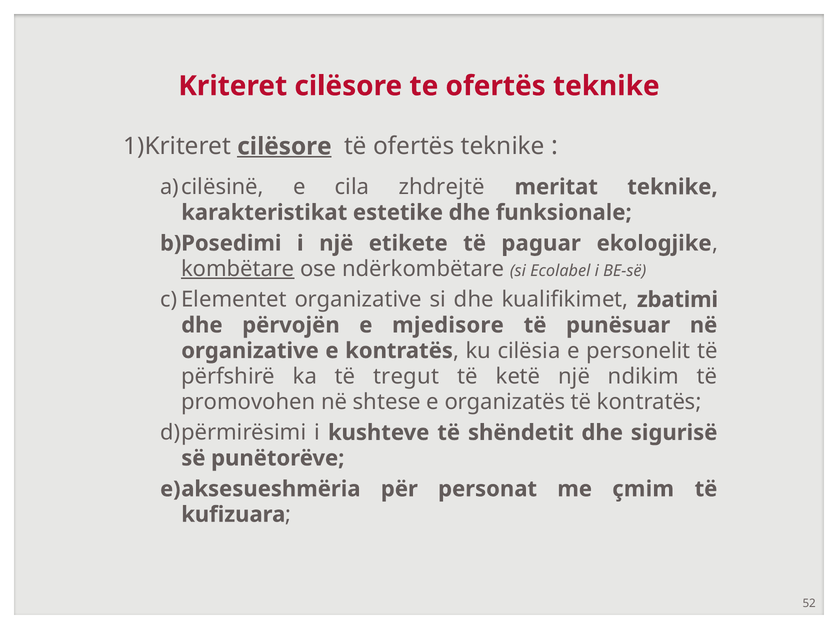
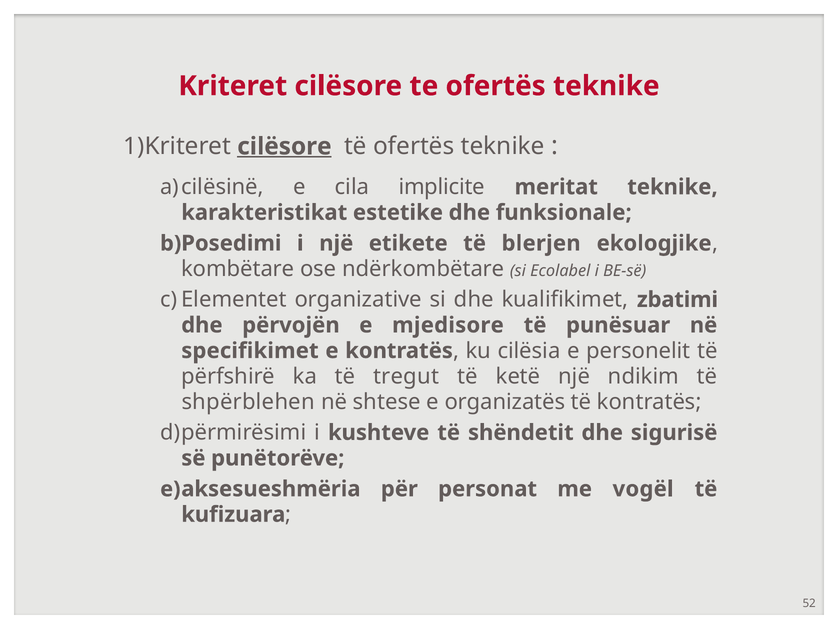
zhdrejtë: zhdrejtë -> implicite (442, 187)
paguar: paguar -> blerjen (541, 243)
kombëtare underline: present -> none (238, 269)
organizative: organizative -> specifikimet (250, 350)
promovohen: promovohen -> shpërblehen (248, 402)
çmim: çmim -> vogël (643, 489)
